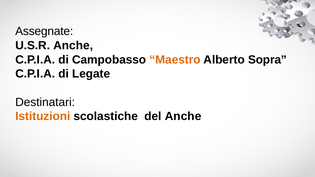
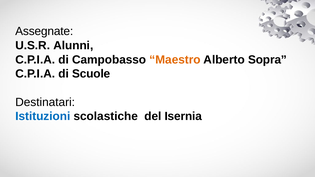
U.S.R Anche: Anche -> Alunni (73, 46)
Legate: Legate -> Scuole (91, 74)
Istituzioni colour: orange -> blue (43, 116)
del Anche: Anche -> Isernia (183, 116)
